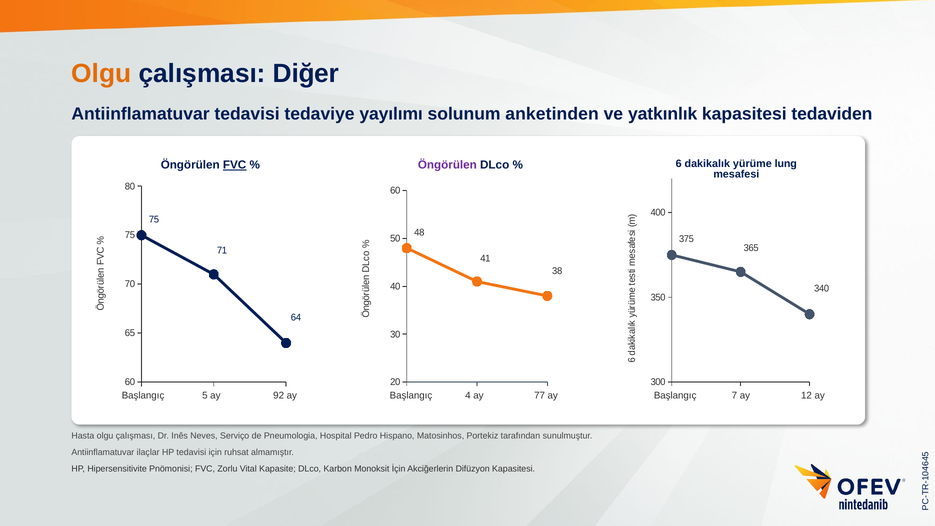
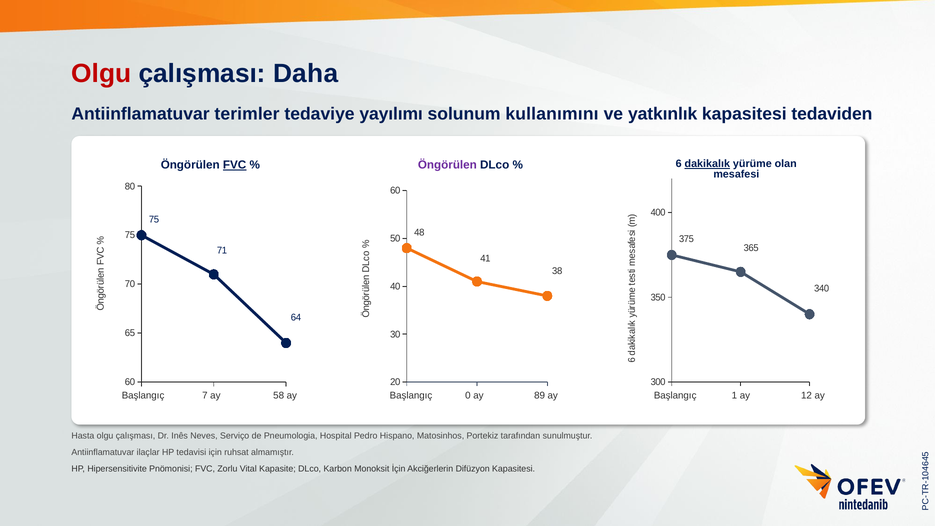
Olgu colour: orange -> red (101, 73)
Diğer: Diğer -> Daha (306, 73)
Antiinflamatuvar tedavisi: tedavisi -> terimler (247, 114)
anketinden: anketinden -> kullanımını (552, 114)
dakikalık underline: none -> present (707, 164)
lung: lung -> olan (786, 164)
5: 5 -> 7 (205, 395)
92: 92 -> 58 (279, 395)
4: 4 -> 0 (468, 395)
77: 77 -> 89 (540, 395)
7: 7 -> 1 (734, 395)
